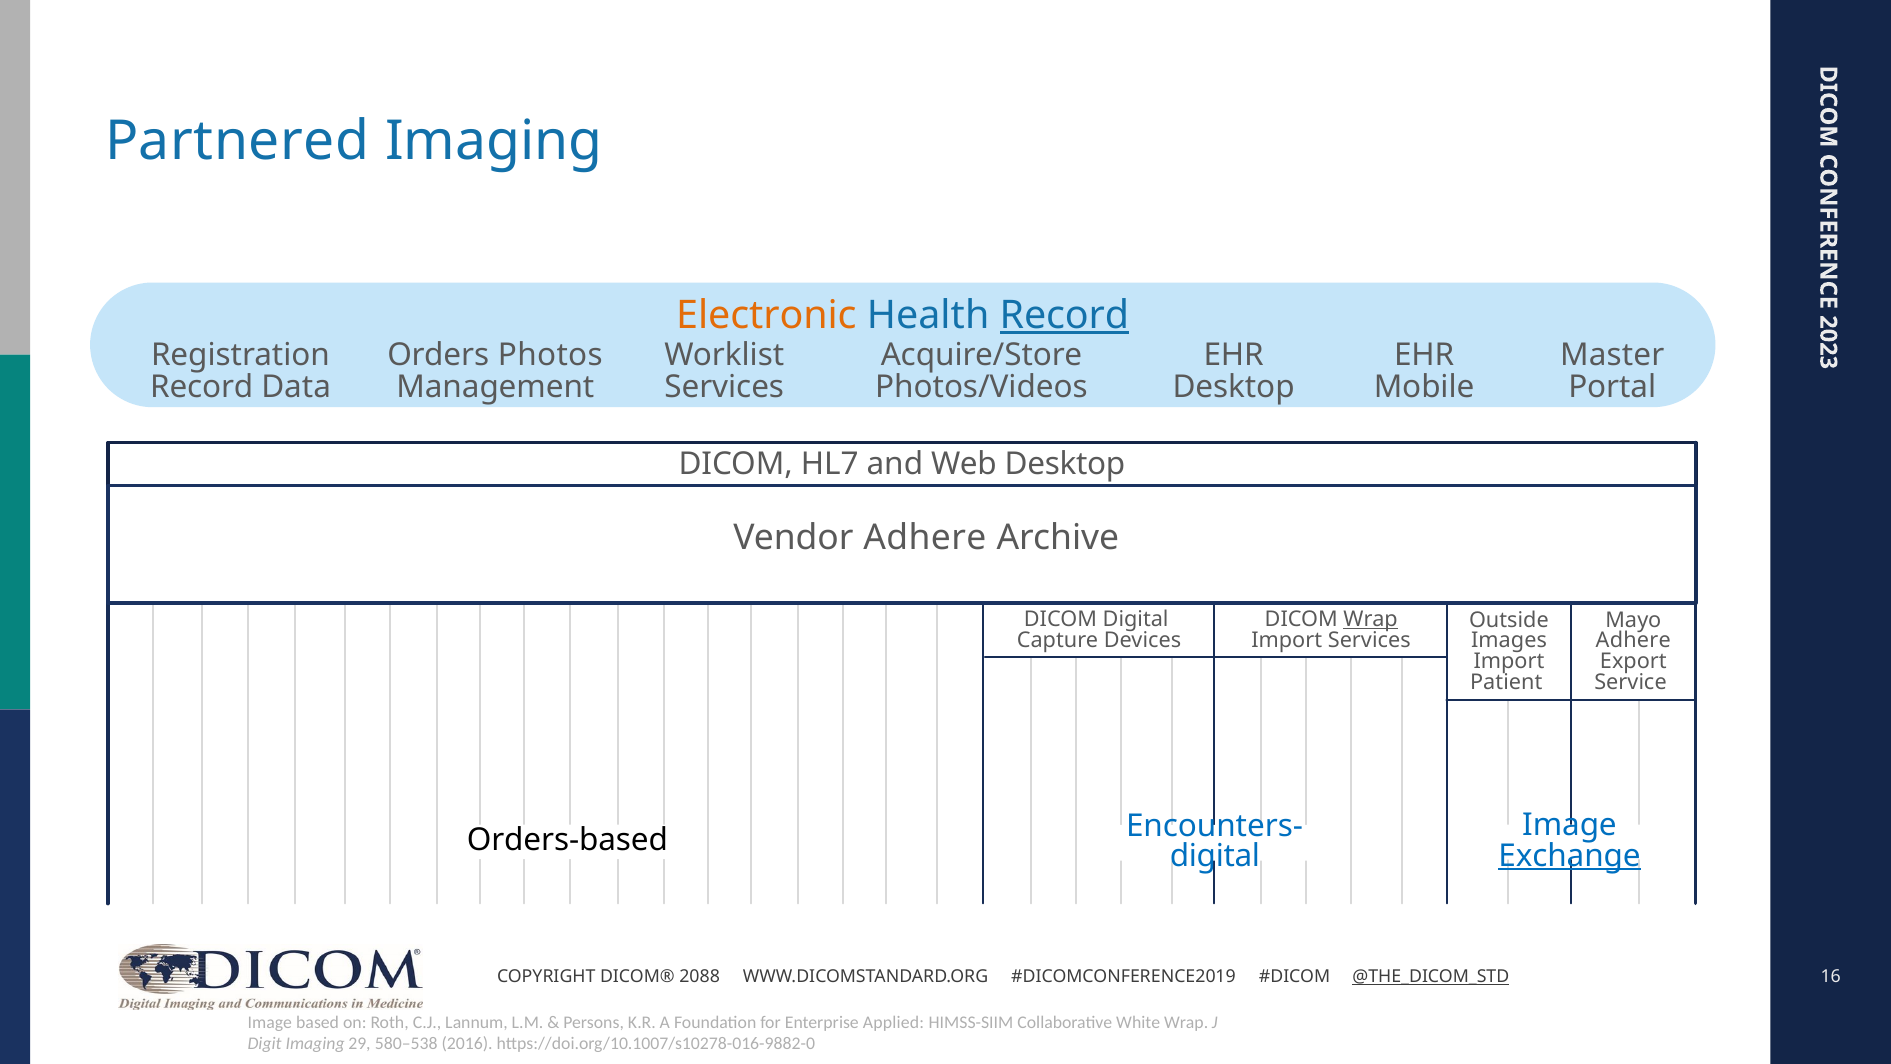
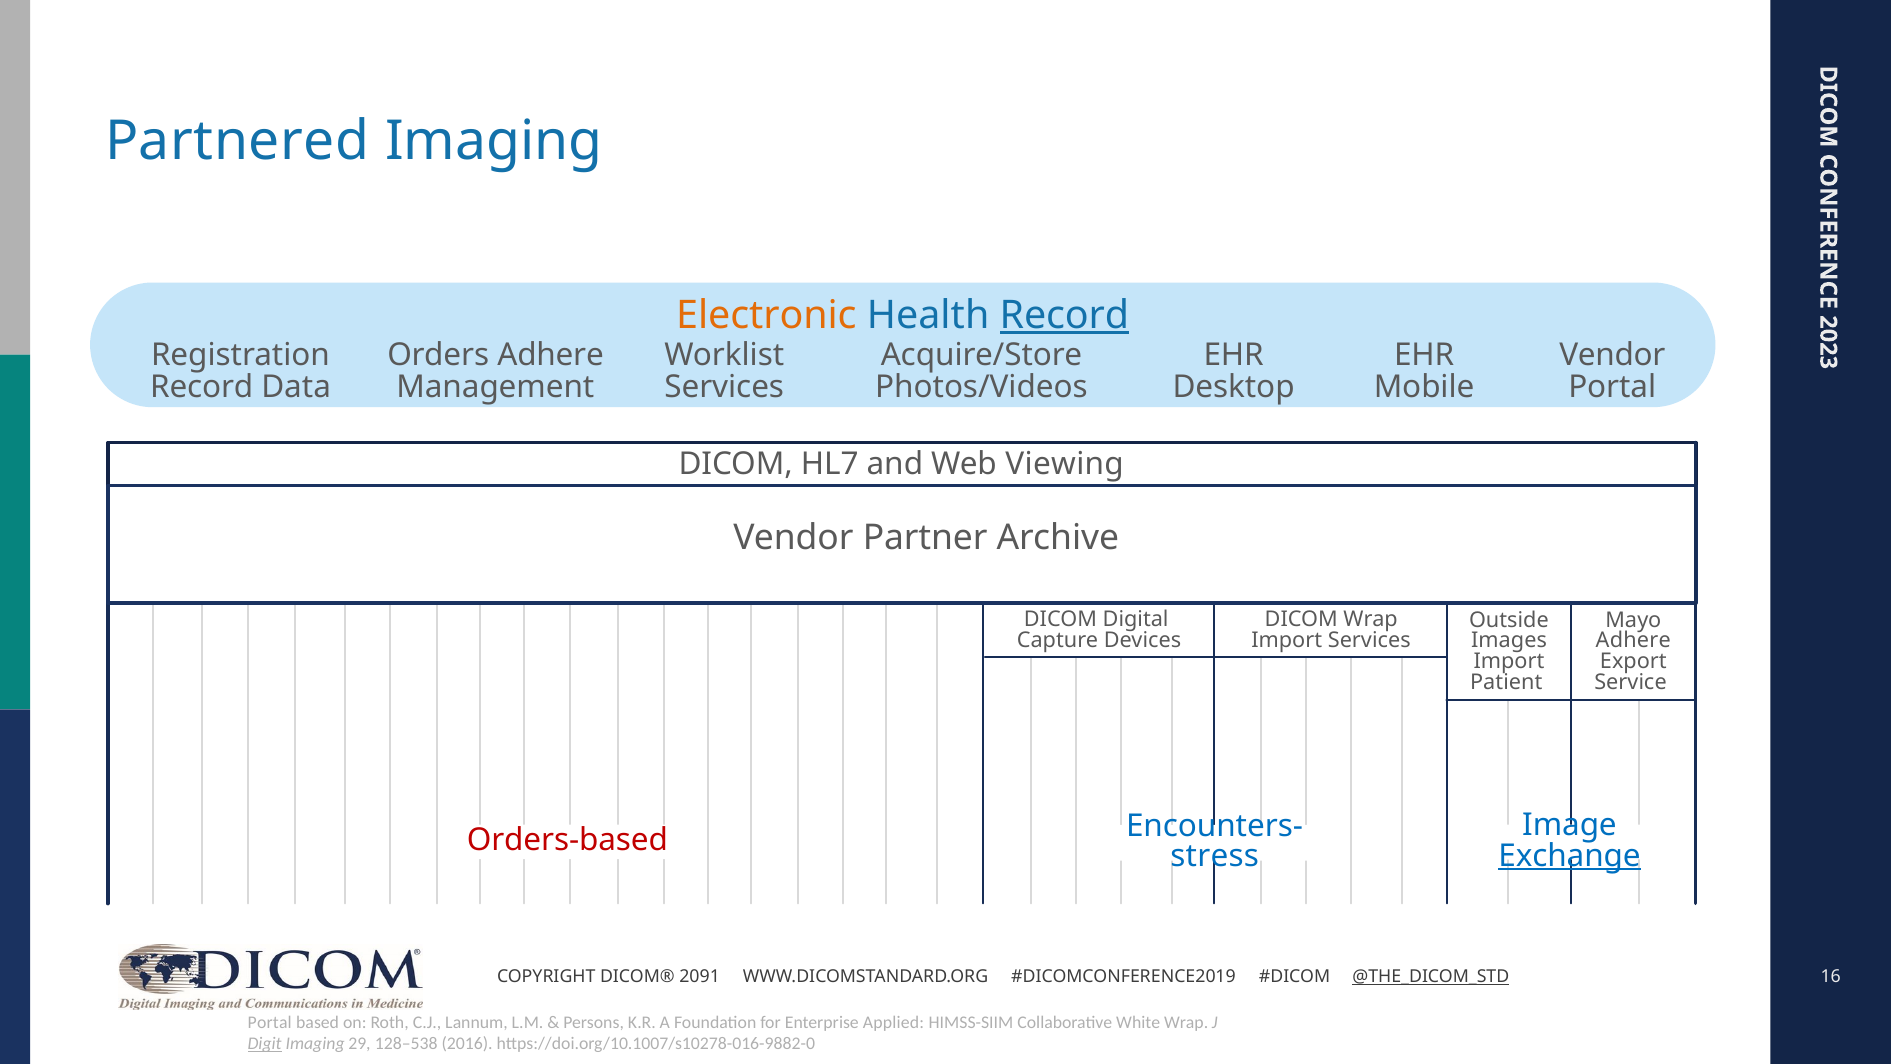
Orders Photos: Photos -> Adhere (551, 355)
Master: Master -> Vendor (1612, 355)
Web Desktop: Desktop -> Viewing (1065, 464)
Vendor Adhere: Adhere -> Partner (925, 538)
Wrap underline: present -> none (1371, 619)
Orders-based colour: black -> red (567, 840)
digital: digital -> stress (1215, 856)
2088: 2088 -> 2091 (700, 977)
Image: Image -> Portal (270, 1022)
Digit underline: none -> present (265, 1044)
580–538: 580–538 -> 128–538 (406, 1044)
